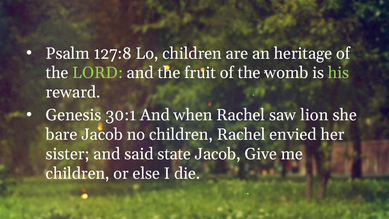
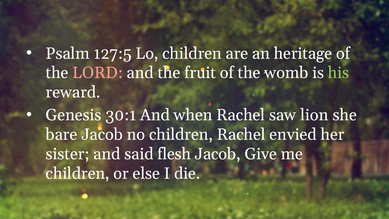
127:8: 127:8 -> 127:5 (113, 53)
LORD colour: light green -> pink (98, 73)
state: state -> flesh (174, 154)
